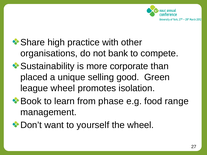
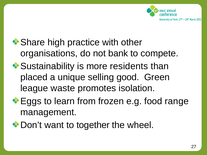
corporate: corporate -> residents (129, 66)
league wheel: wheel -> waste (63, 88)
Book: Book -> Eggs (31, 101)
phase: phase -> frozen (111, 101)
yourself: yourself -> together (93, 125)
